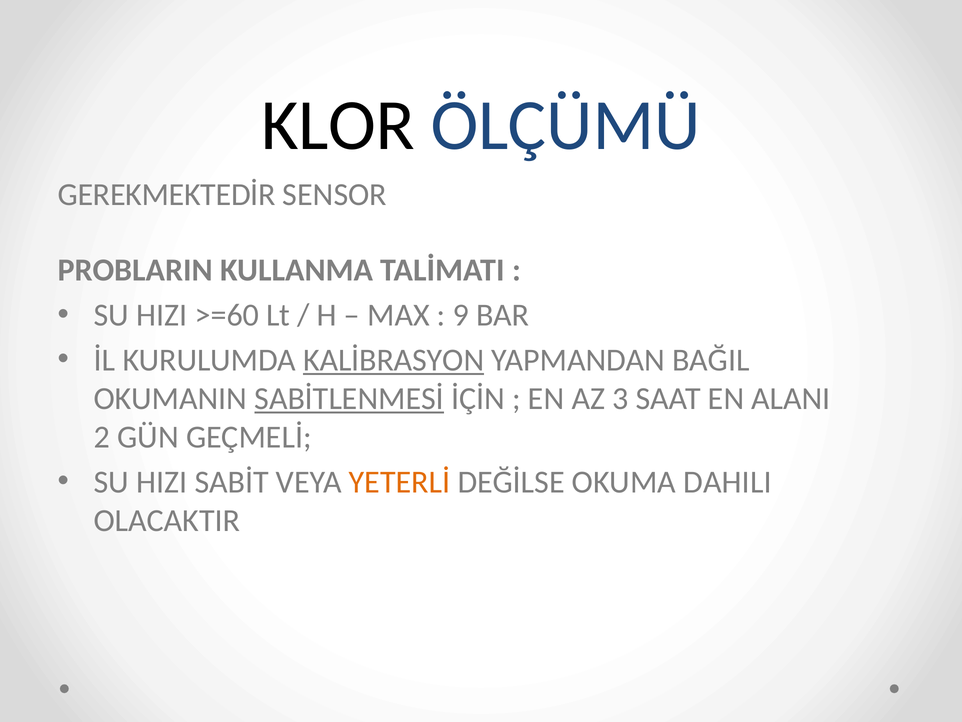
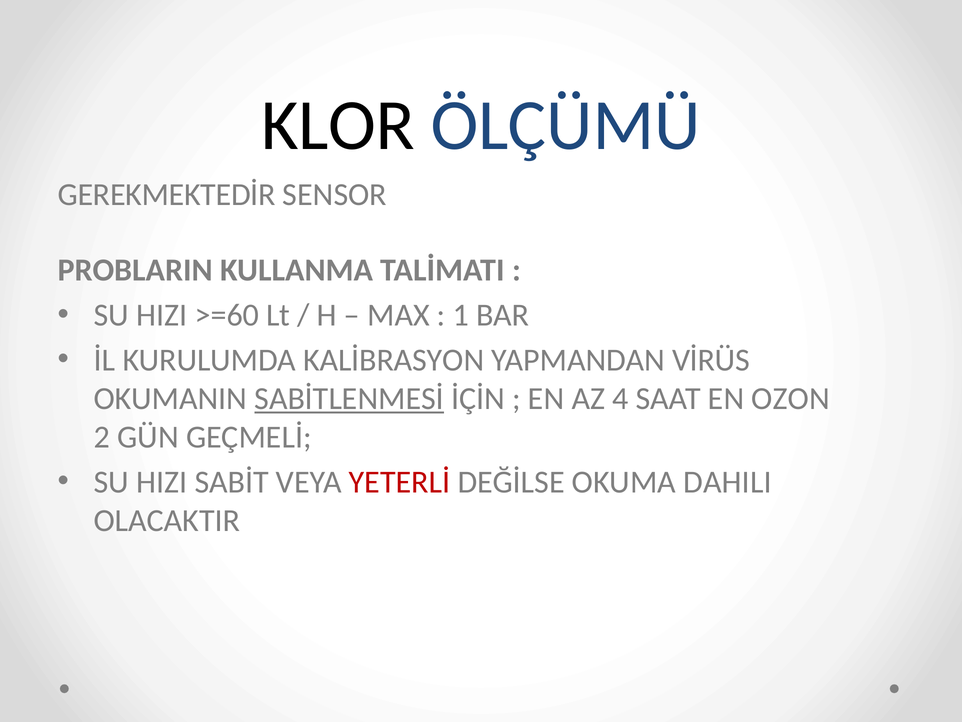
9: 9 -> 1 (461, 315)
KALİBRASYON underline: present -> none (394, 360)
BAĞIL: BAĞIL -> VİRÜS (711, 360)
3: 3 -> 4 (621, 398)
ALANI: ALANI -> OZON (791, 398)
YETERLİ colour: orange -> red (400, 482)
